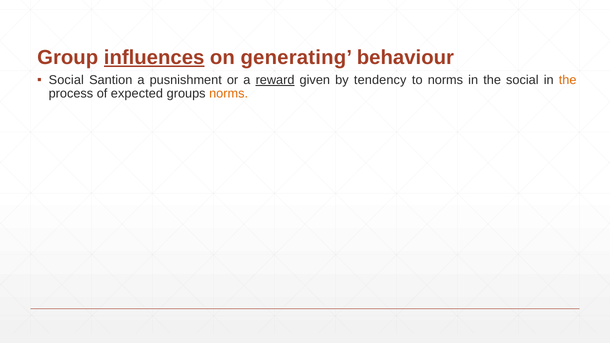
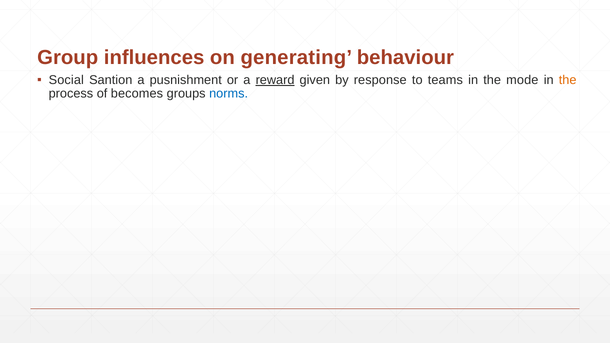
influences underline: present -> none (154, 58)
tendency: tendency -> response (380, 80)
to norms: norms -> teams (445, 80)
the social: social -> mode (522, 80)
expected: expected -> becomes (137, 94)
norms colour: orange -> blue (229, 94)
